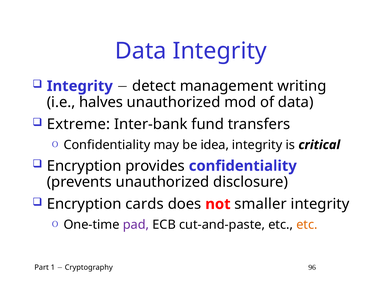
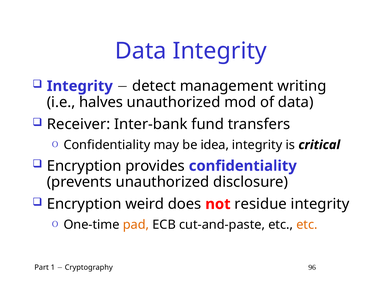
Extreme: Extreme -> Receiver (79, 125)
cards: cards -> weird (145, 204)
smaller: smaller -> residue (261, 204)
pad colour: purple -> orange (136, 225)
